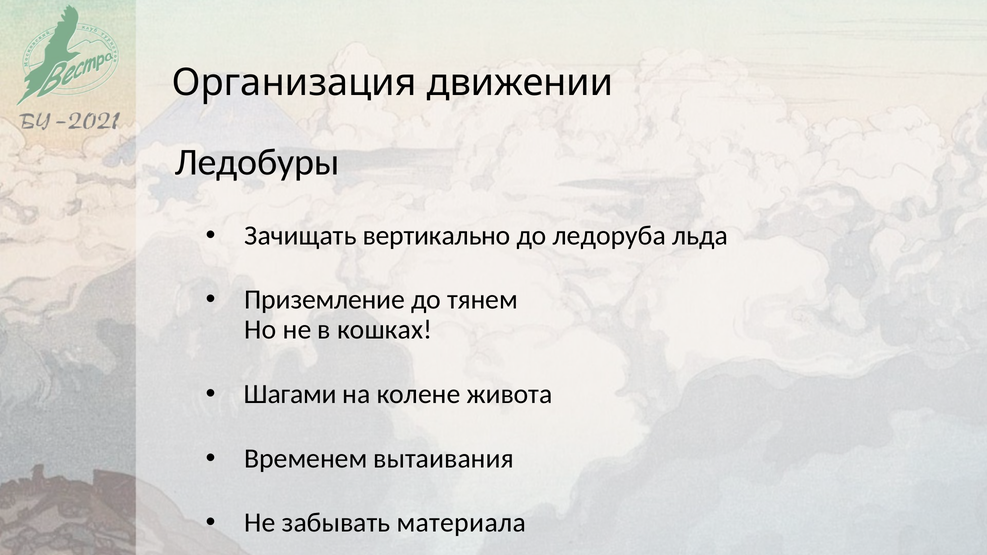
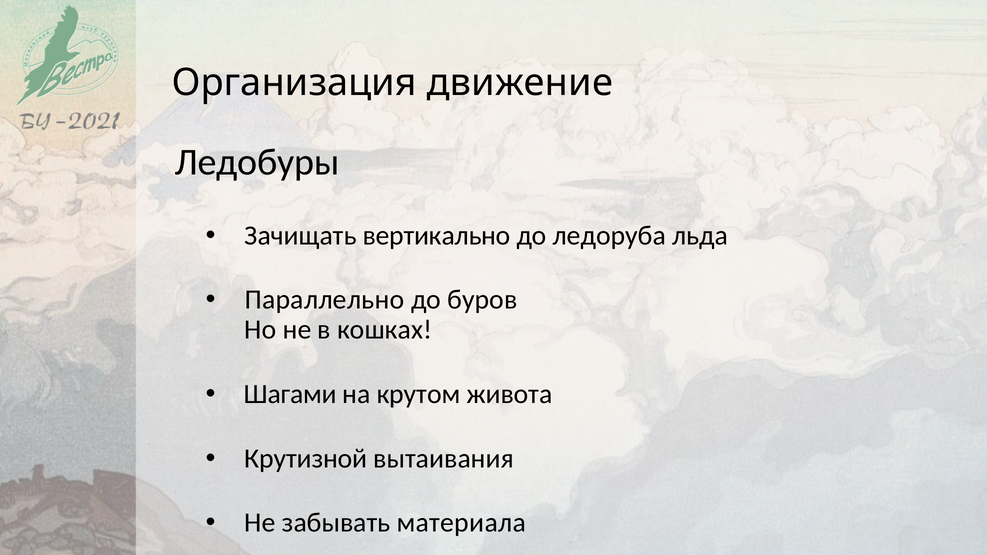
движении: движении -> движение (520, 83)
Приземление: Приземление -> Параллельно (325, 300)
тянем: тянем -> буров (482, 300)
колене: колене -> крутом (418, 394)
Временем: Временем -> Крутизной (306, 459)
